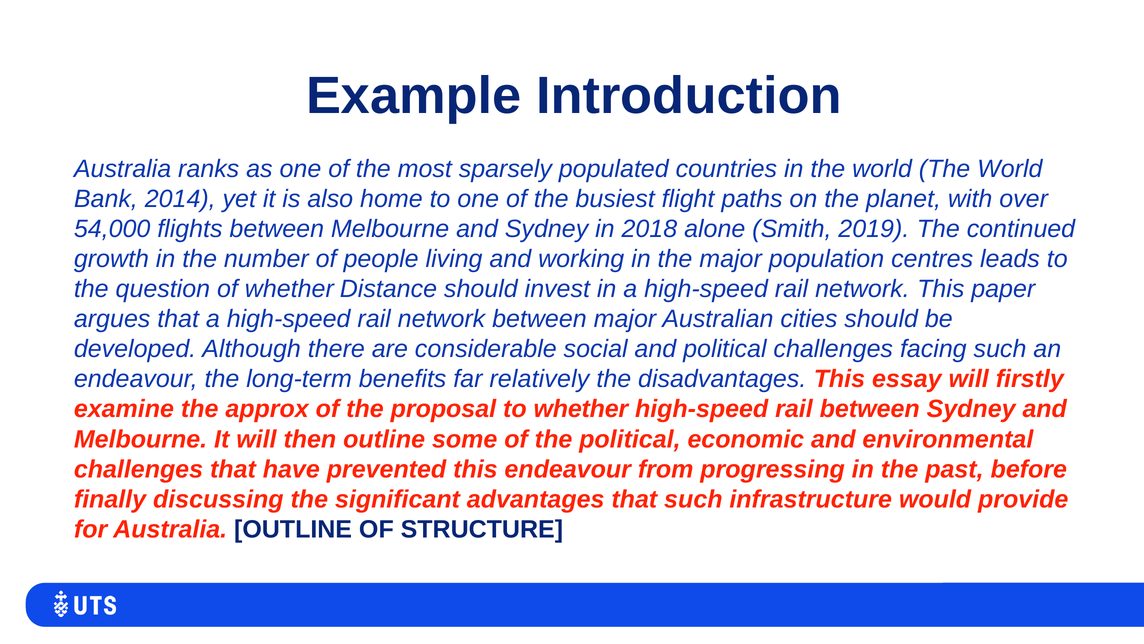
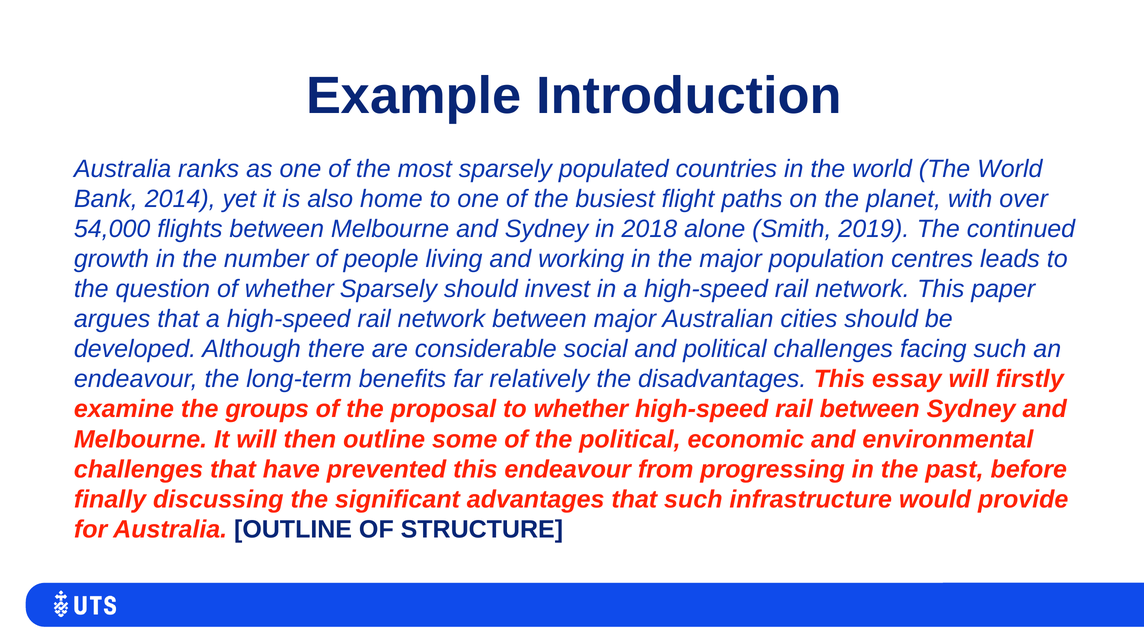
whether Distance: Distance -> Sparsely (388, 289)
approx: approx -> groups (267, 409)
